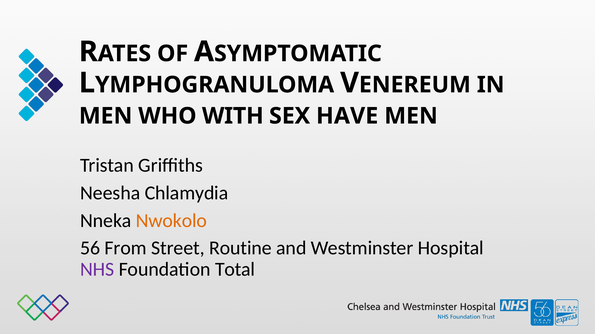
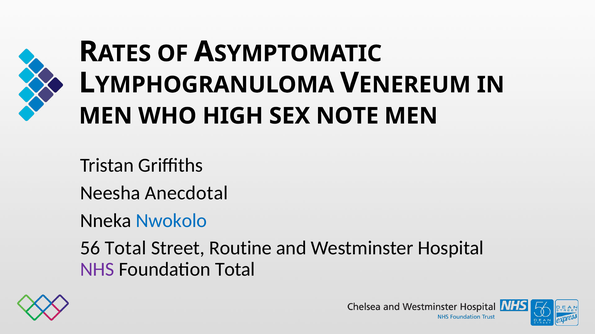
WITH: WITH -> HIGH (233, 116)
HAVE: HAVE -> NOTE (347, 116)
Chlamydia: Chlamydia -> Anecdotal (186, 193)
Nwokolo colour: orange -> blue (171, 221)
56 From: From -> Total (126, 249)
